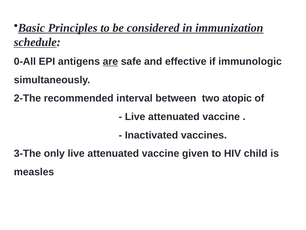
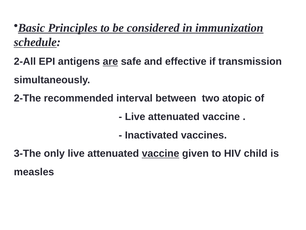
0-All: 0-All -> 2-All (25, 61)
immunologic: immunologic -> transmission (250, 61)
vaccine underline: none -> present (161, 153)
